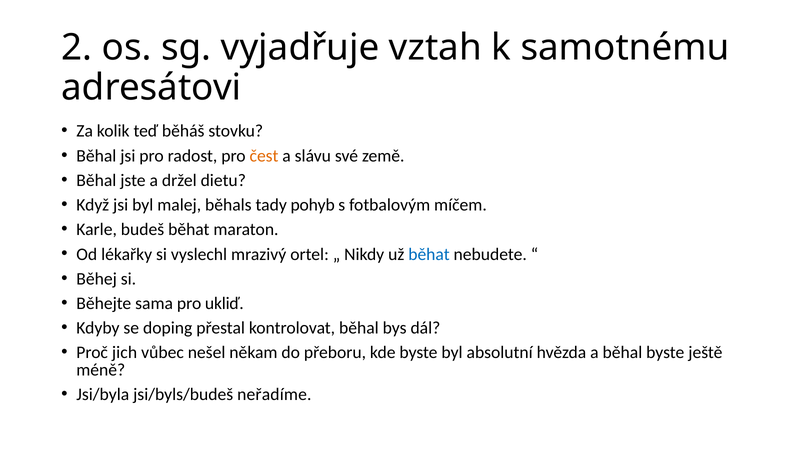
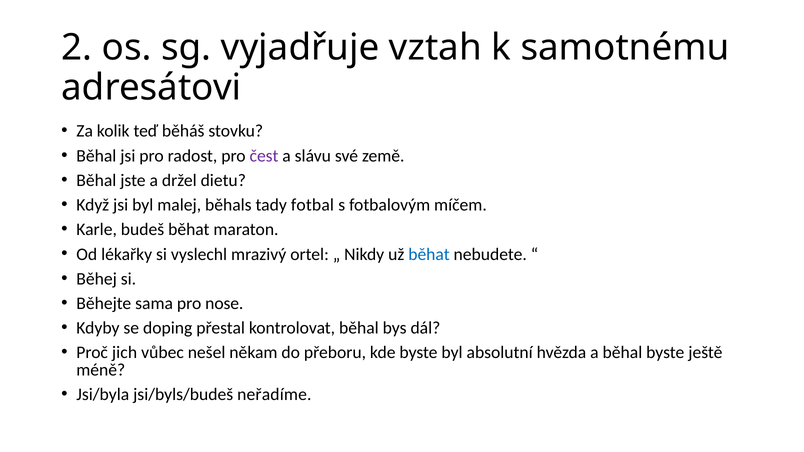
čest colour: orange -> purple (264, 156)
pohyb: pohyb -> fotbal (312, 205)
ukliď: ukliď -> nose (224, 304)
